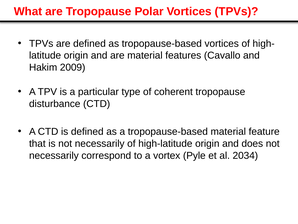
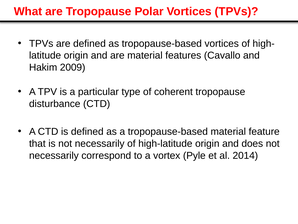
2034: 2034 -> 2014 (245, 155)
